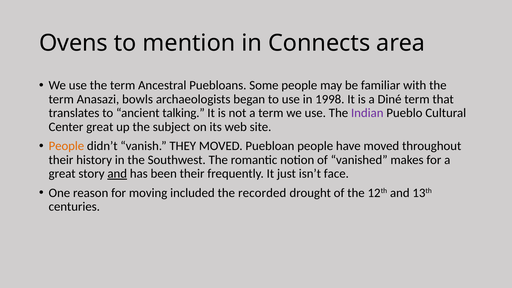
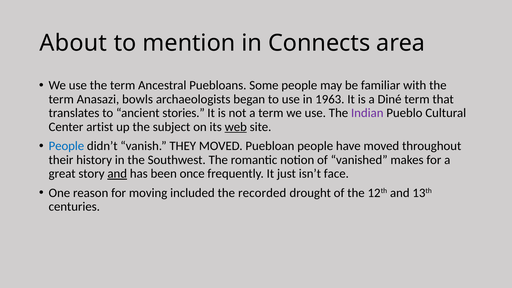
Ovens: Ovens -> About (73, 43)
1998: 1998 -> 1963 (330, 99)
talking: talking -> stories (184, 113)
Center great: great -> artist (100, 127)
web underline: none -> present (236, 127)
People colour: orange -> blue (66, 146)
been their: their -> once (192, 174)
